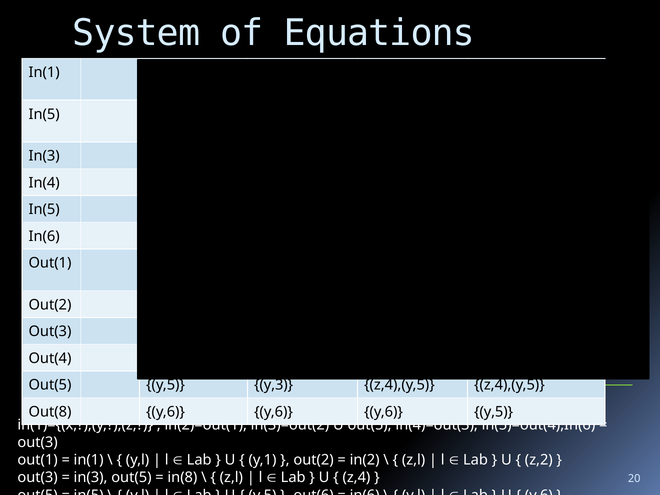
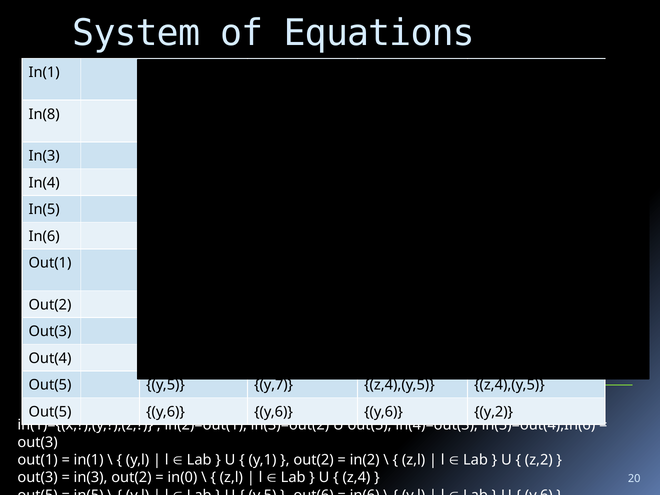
In(5: In(5 -> In(8 (44, 114)
y,3: y,3 -> y,7 (274, 385)
Out(8: Out(8 -> Out(5 (50, 412)
y,6 y,5: y,5 -> y,2 (494, 412)
in(3 out(5: out(5 -> out(2 (131, 478)
in(8: in(8 -> in(0 (182, 478)
